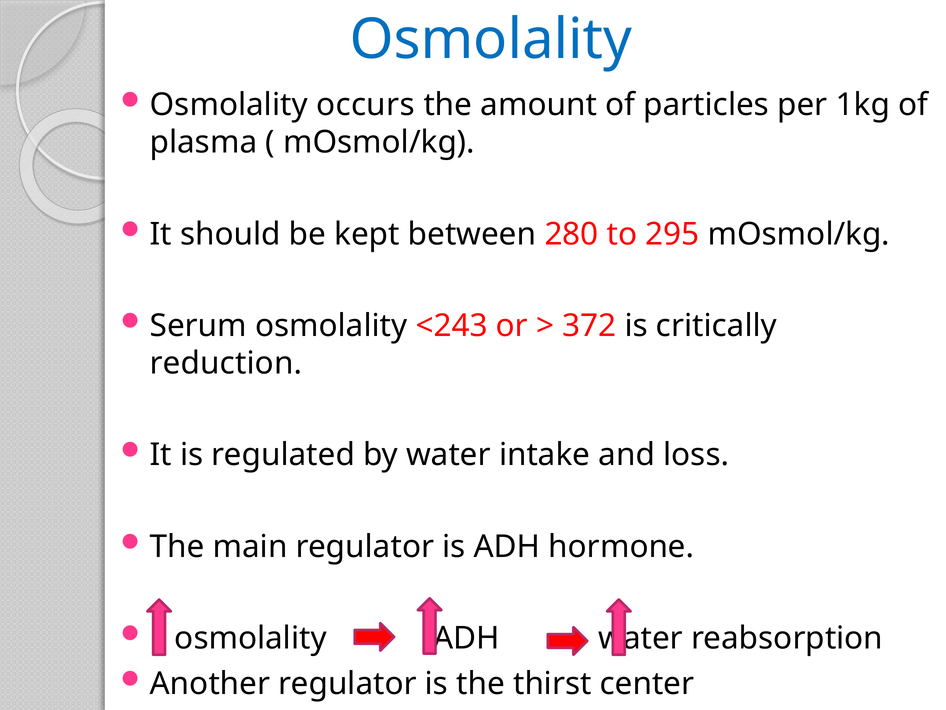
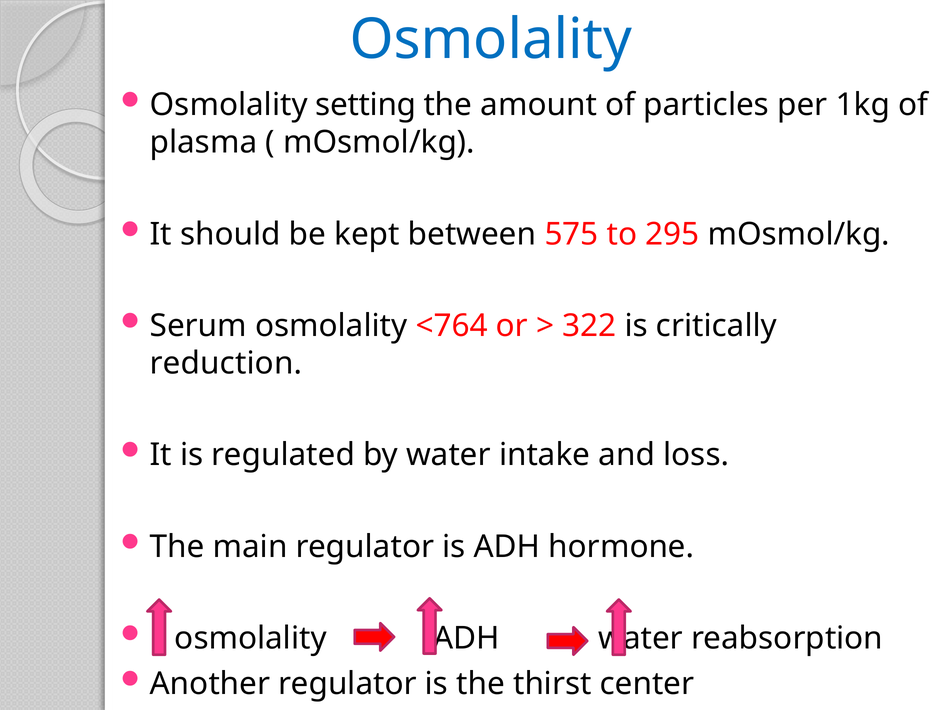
occurs: occurs -> setting (366, 105)
280: 280 -> 575 (572, 234)
<243: <243 -> <764 (452, 325)
372: 372 -> 322 (589, 325)
